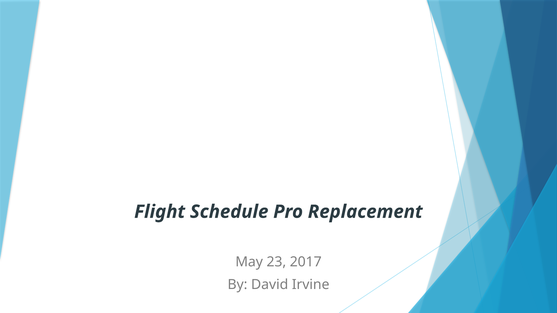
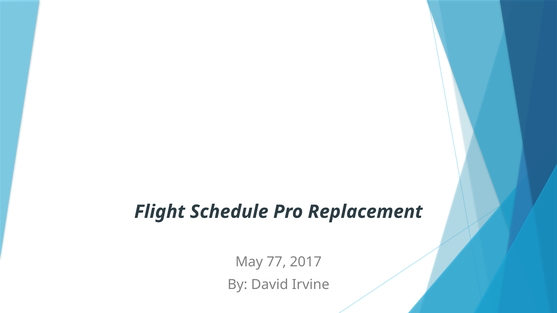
23: 23 -> 77 (276, 262)
